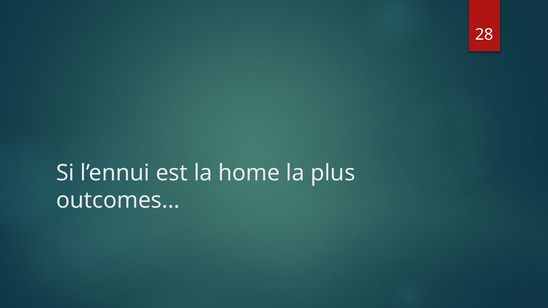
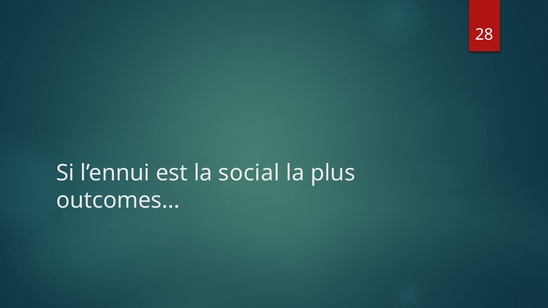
home: home -> social (249, 173)
